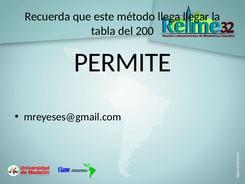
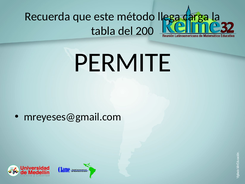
llegar: llegar -> carga (196, 17)
